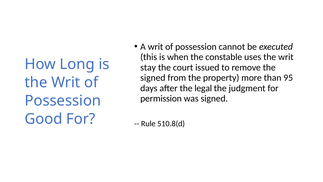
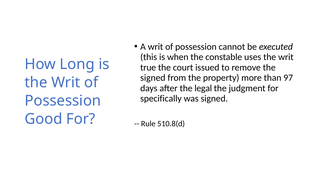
stay: stay -> true (148, 67)
95: 95 -> 97 (288, 78)
permission: permission -> specifically (161, 98)
